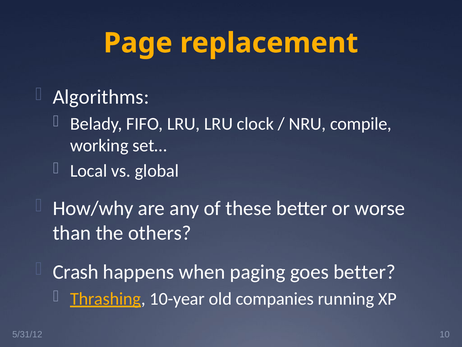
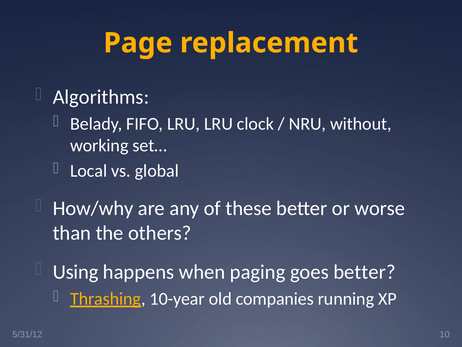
compile: compile -> without (361, 124)
Crash: Crash -> Using (76, 272)
